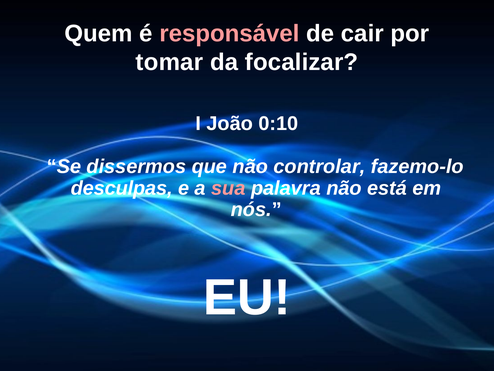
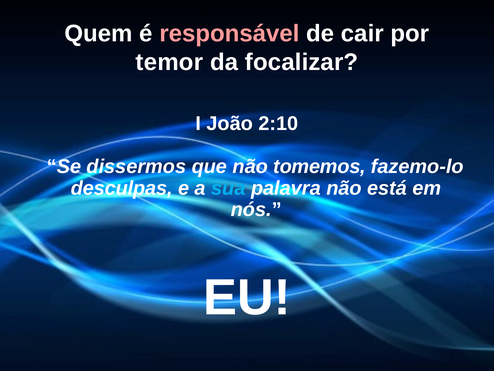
tomar: tomar -> temor (169, 62)
0:10: 0:10 -> 2:10 (278, 123)
controlar: controlar -> tomemos (320, 166)
sua colour: pink -> light blue (228, 188)
